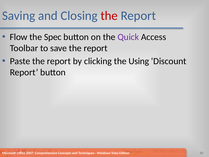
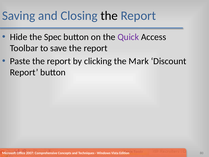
the colour: red -> black (109, 16)
Flow: Flow -> Hide (19, 37)
Using: Using -> Mark (139, 61)
